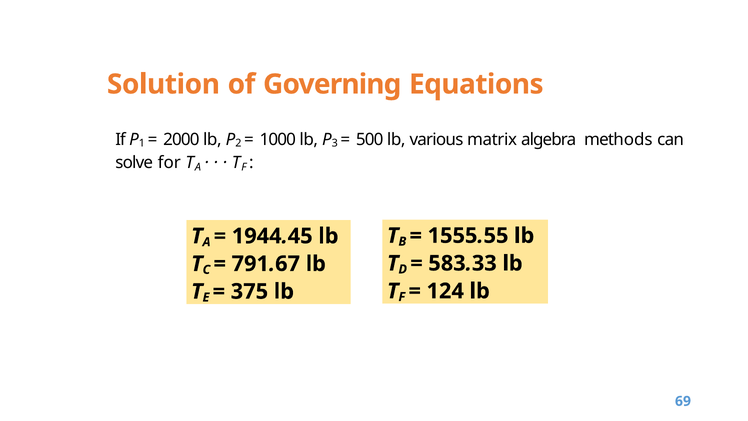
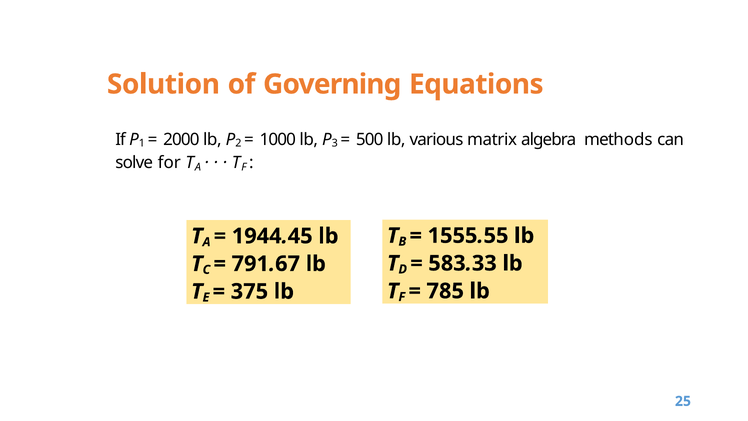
124: 124 -> 785 (445, 291)
69: 69 -> 25 (683, 401)
